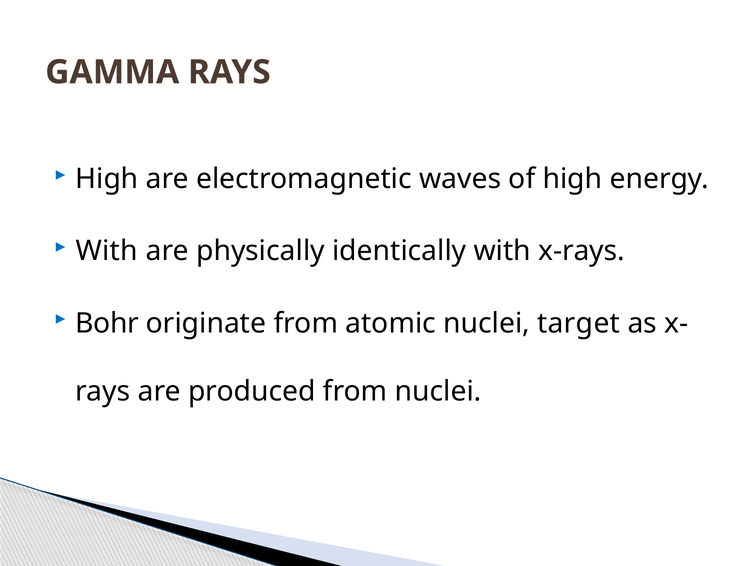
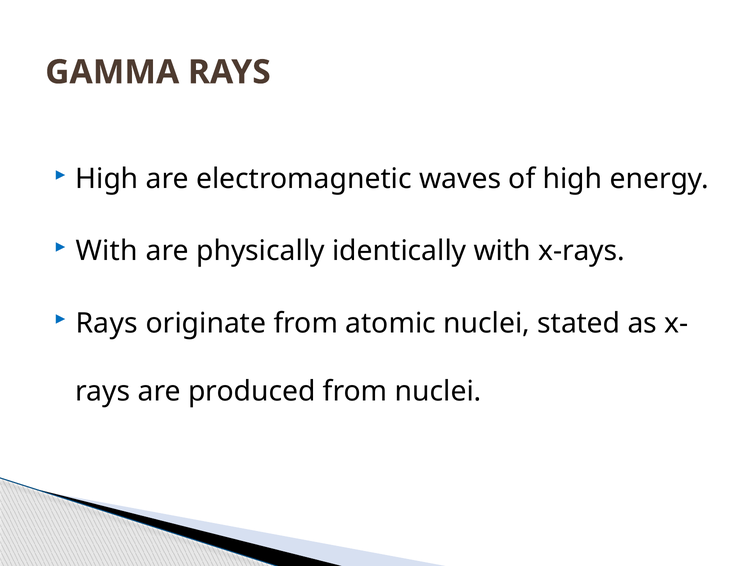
Bohr: Bohr -> Rays (107, 323)
target: target -> stated (579, 323)
